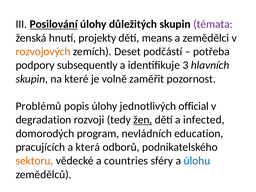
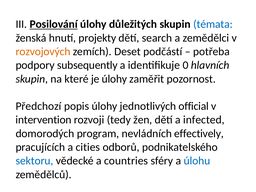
témata colour: purple -> blue (213, 24)
means: means -> search (157, 38)
3: 3 -> 0 (185, 65)
je volně: volně -> úlohy (114, 79)
Problémů: Problémů -> Předchozí (39, 106)
degradation: degradation -> intervention (44, 120)
žen underline: present -> none (143, 120)
education: education -> effectively (199, 133)
která: která -> cities (88, 147)
sektoru colour: orange -> blue (34, 161)
